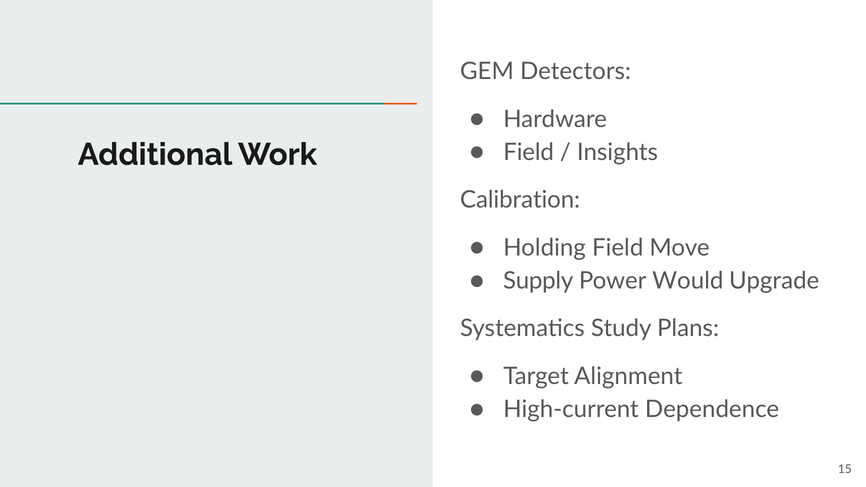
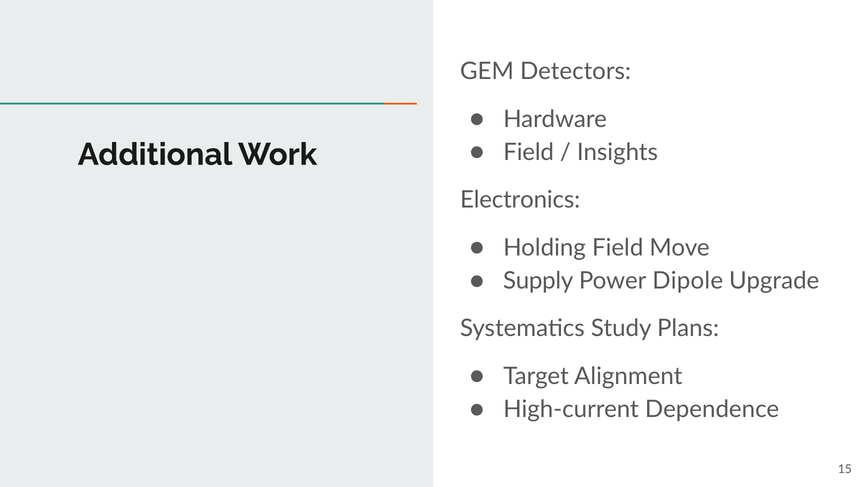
Calibration: Calibration -> Electronics (520, 200)
Would: Would -> Dipole (688, 281)
